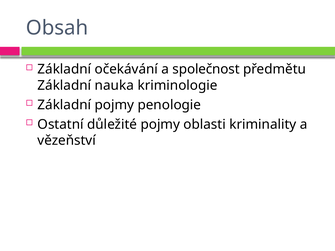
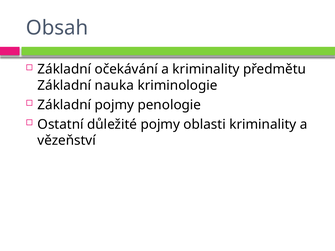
a společnost: společnost -> kriminality (206, 69)
